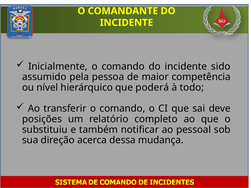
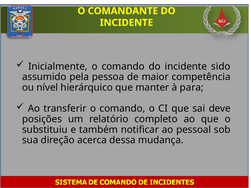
poderá: poderá -> manter (152, 88)
todo: todo -> para (192, 88)
